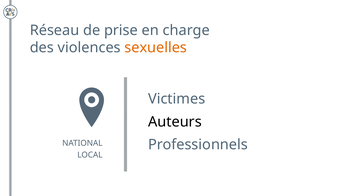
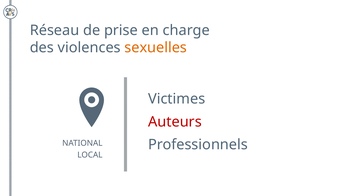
Auteurs colour: black -> red (175, 122)
